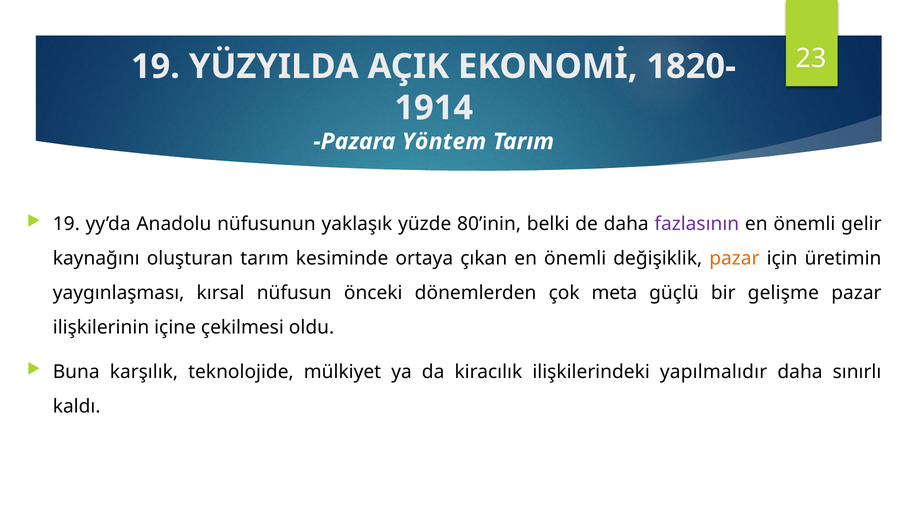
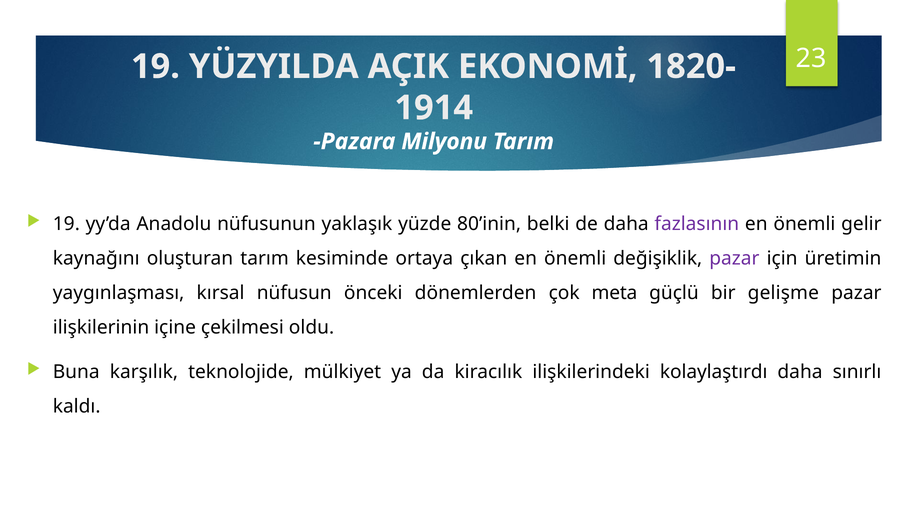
Yöntem: Yöntem -> Milyonu (444, 141)
pazar colour: orange -> purple (734, 258)
yapılmalıdır: yapılmalıdır -> kolaylaştırdı (714, 371)
